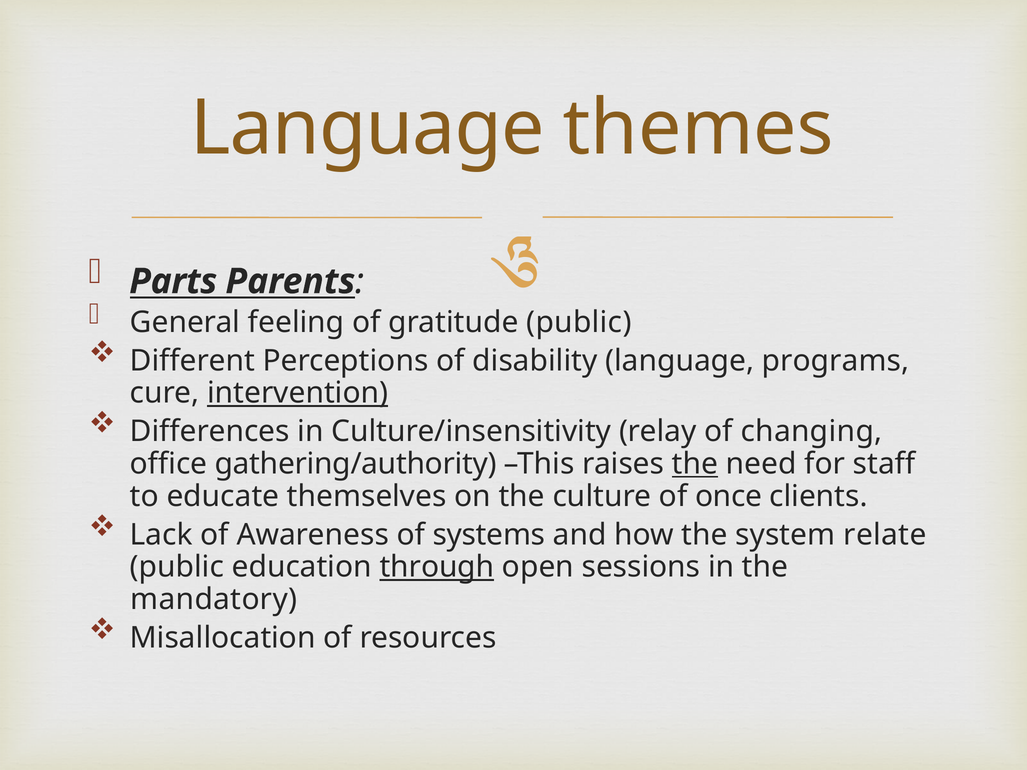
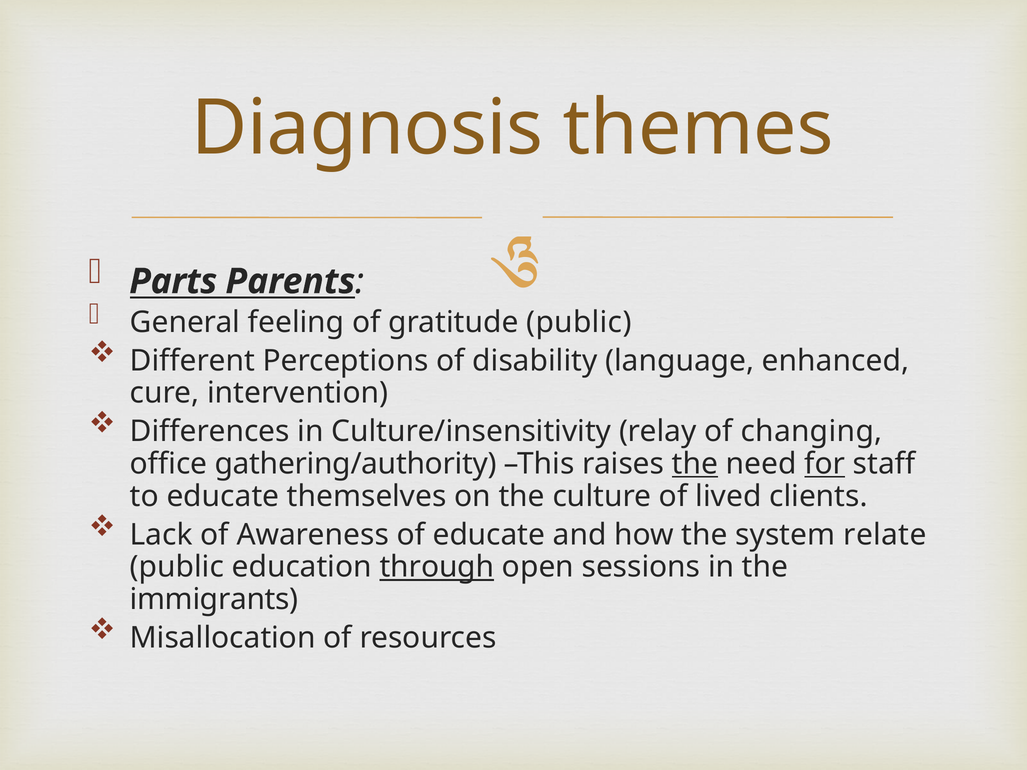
Language: Language -> Diagnosis (367, 129)
programs: programs -> enhanced (835, 361)
intervention underline: present -> none (298, 393)
for underline: none -> present (825, 464)
once: once -> lived (728, 496)
of systems: systems -> educate (489, 535)
mandatory: mandatory -> immigrants (214, 600)
